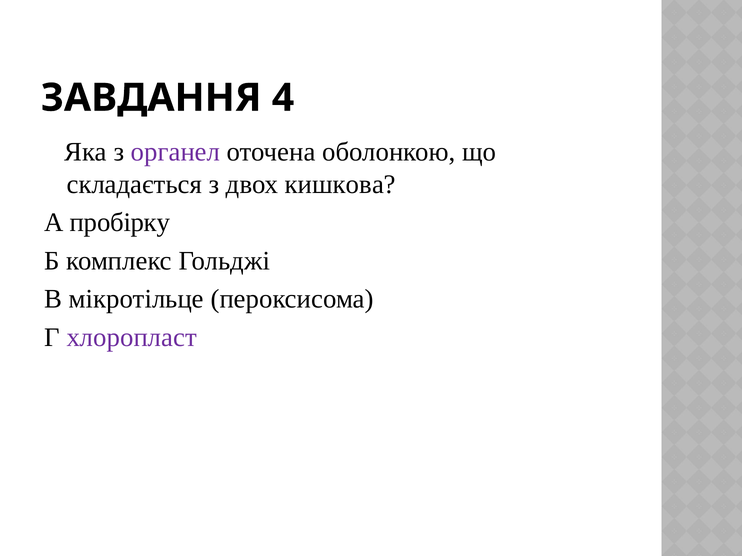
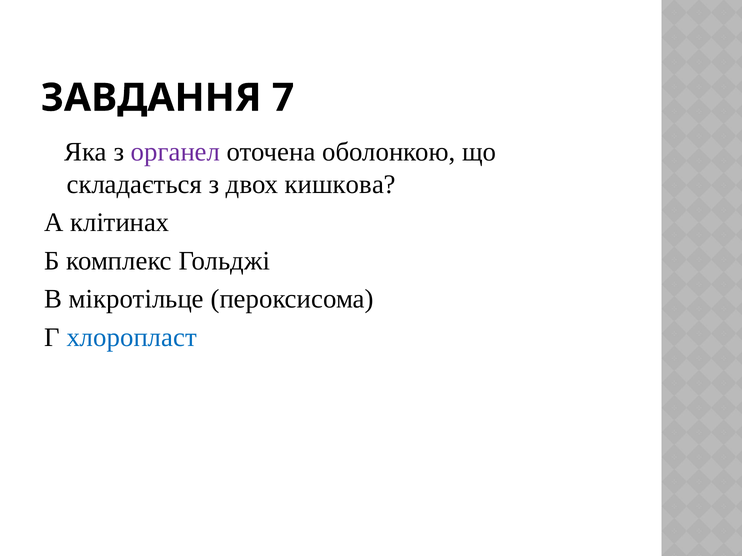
4: 4 -> 7 (283, 98)
пробірку: пробірку -> клітинах (120, 223)
хлоропласт colour: purple -> blue (132, 338)
